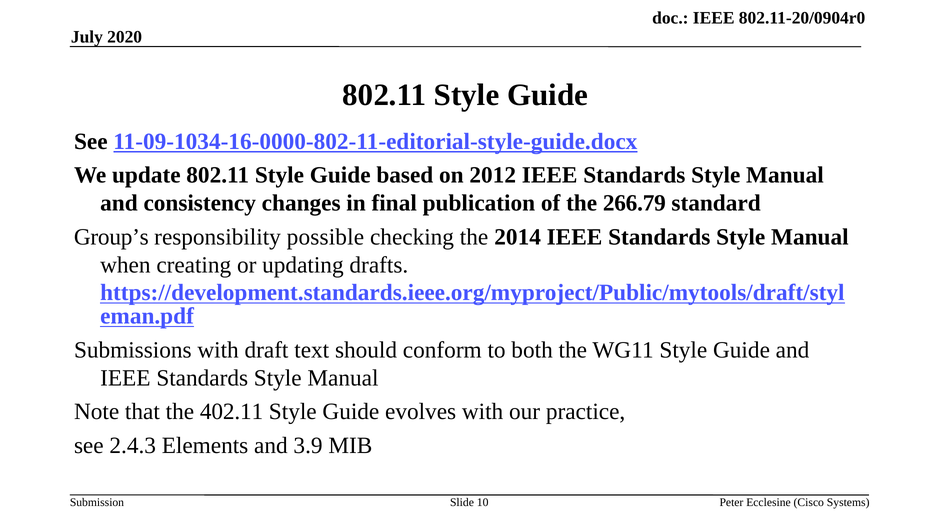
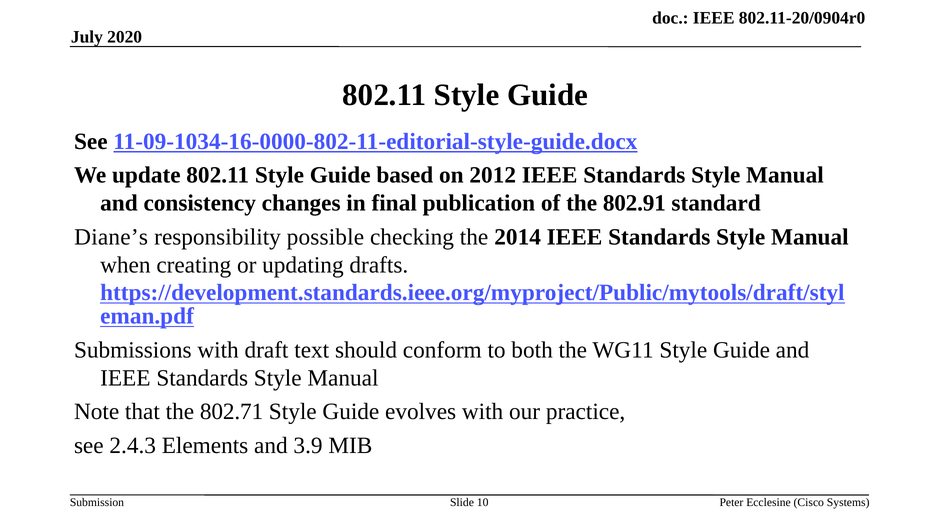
266.79: 266.79 -> 802.91 (634, 203)
Group’s: Group’s -> Diane’s (111, 237)
402.11: 402.11 -> 802.71 (232, 411)
